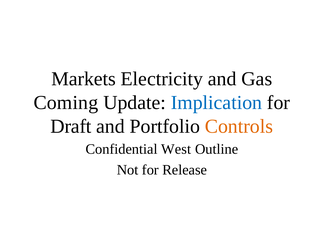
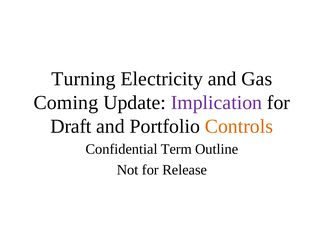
Markets: Markets -> Turning (84, 79)
Implication colour: blue -> purple (216, 103)
West: West -> Term (176, 149)
